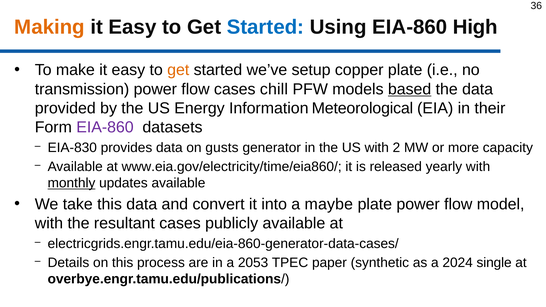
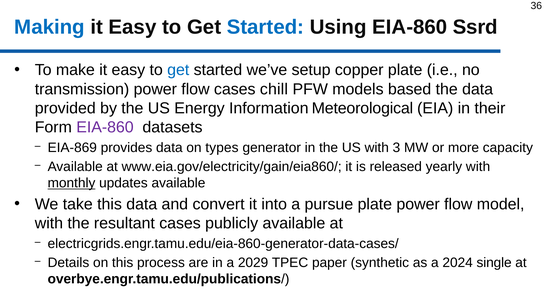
Making colour: orange -> blue (50, 27)
High: High -> Ssrd (475, 27)
get colour: orange -> blue (178, 70)
based underline: present -> none (410, 89)
EIA-830: EIA-830 -> EIA-869 (72, 148)
gusts: gusts -> types (222, 148)
2: 2 -> 3 (396, 148)
www.eia.gov/electricity/time/eia860/: www.eia.gov/electricity/time/eia860/ -> www.eia.gov/electricity/gain/eia860/ (232, 167)
maybe: maybe -> pursue (329, 204)
2053: 2053 -> 2029 (253, 263)
